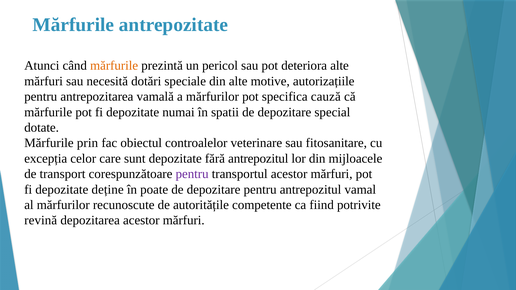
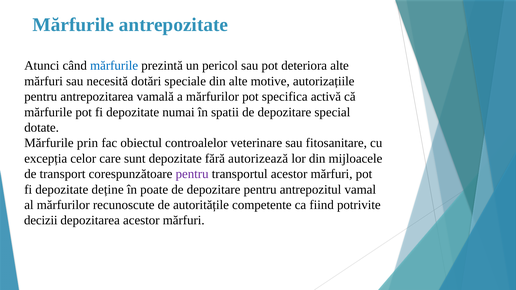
mărfurile colour: orange -> blue (114, 66)
cauză: cauză -> activă (326, 97)
fără antrepozitul: antrepozitul -> autorizează (258, 159)
revină: revină -> decizii (41, 221)
